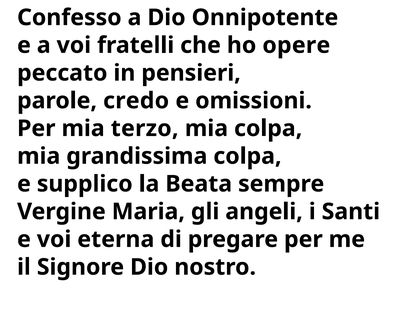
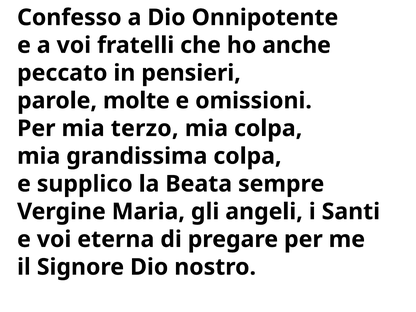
opere: opere -> anche (297, 45)
credo: credo -> molte (136, 101)
